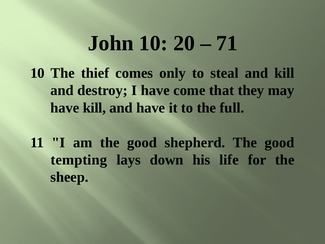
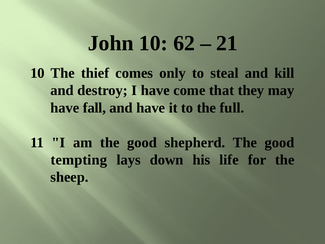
20: 20 -> 62 (184, 43)
71: 71 -> 21 (227, 43)
have kill: kill -> fall (94, 108)
